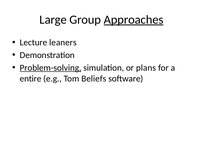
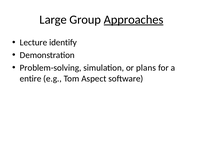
leaners: leaners -> identify (63, 43)
Problem-solving underline: present -> none (51, 68)
Beliefs: Beliefs -> Aspect (94, 79)
